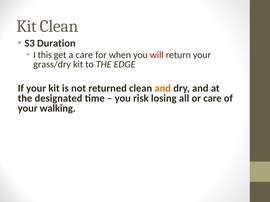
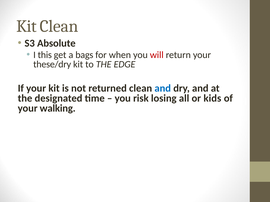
Duration: Duration -> Absolute (56, 43)
a care: care -> bags (84, 55)
grass/dry: grass/dry -> these/dry (52, 64)
and colour: orange -> blue (163, 88)
or care: care -> kids (212, 99)
